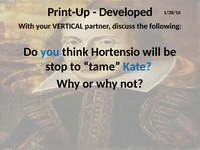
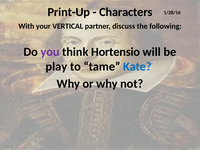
Developed: Developed -> Characters (126, 12)
you colour: blue -> purple (50, 52)
stop: stop -> play (56, 67)
